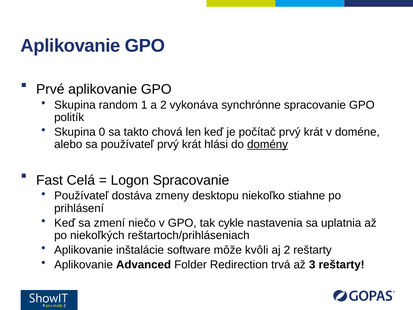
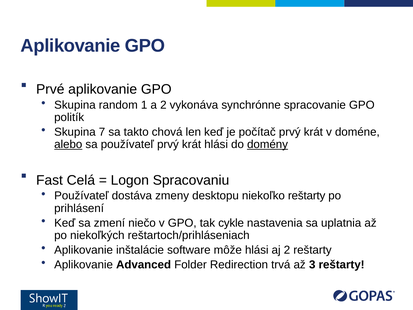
0: 0 -> 7 (102, 132)
alebo underline: none -> present (68, 144)
Logon Spracovanie: Spracovanie -> Spracovaniu (191, 180)
niekoľko stiahne: stiahne -> reštarty (307, 196)
môže kvôli: kvôli -> hlási (257, 250)
